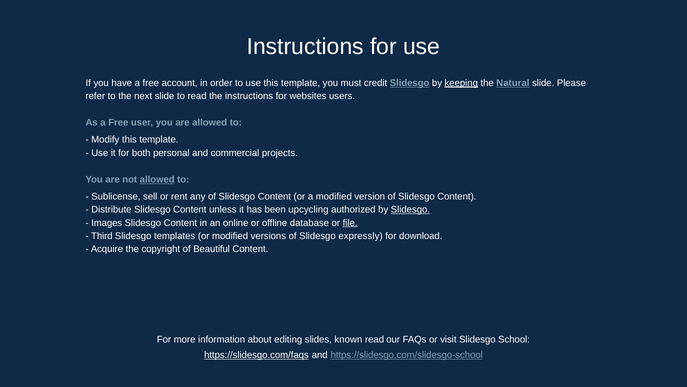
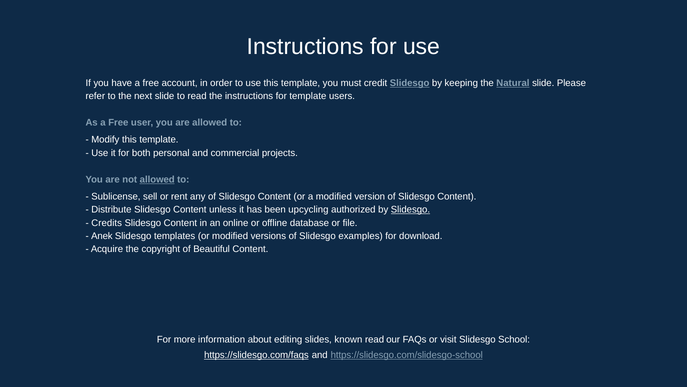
keeping underline: present -> none (461, 83)
for websites: websites -> template (308, 96)
Images: Images -> Credits (107, 223)
file underline: present -> none (350, 223)
Third: Third -> Anek (102, 236)
expressly: expressly -> examples (361, 236)
